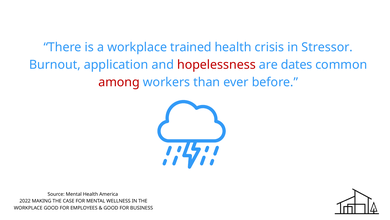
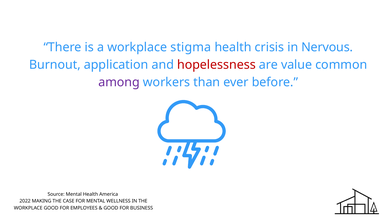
trained: trained -> stigma (191, 47)
Stressor: Stressor -> Nervous (327, 47)
dates: dates -> value (297, 65)
among colour: red -> purple (119, 82)
